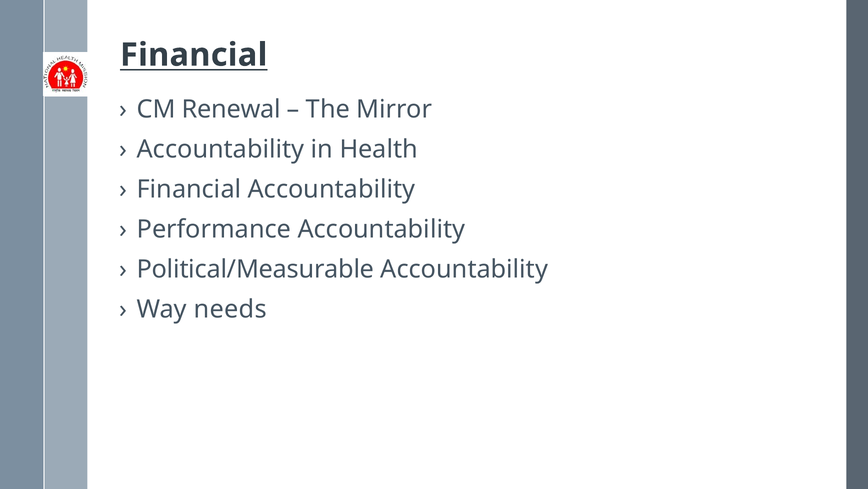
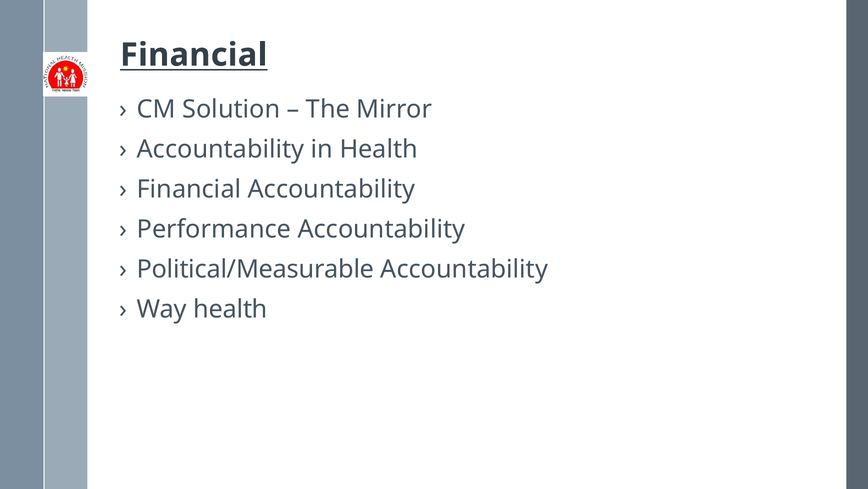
Renewal: Renewal -> Solution (231, 109)
Way needs: needs -> health (230, 309)
